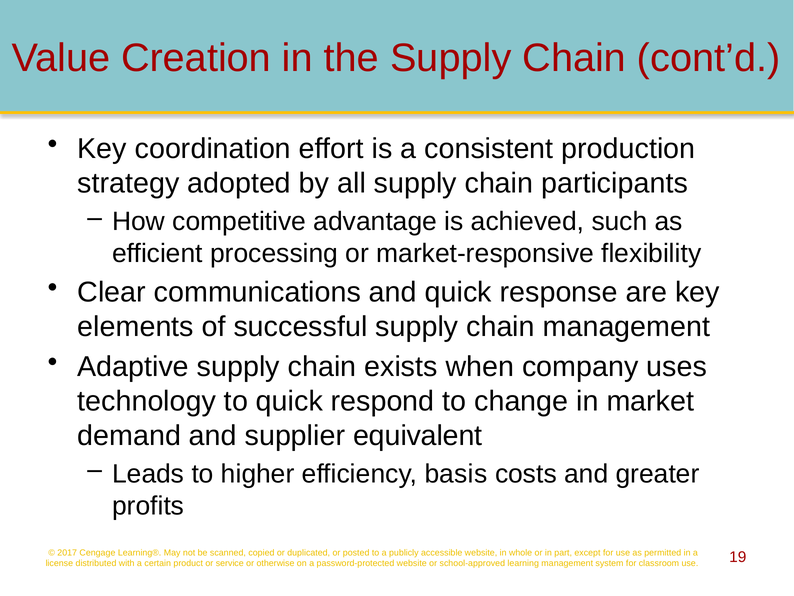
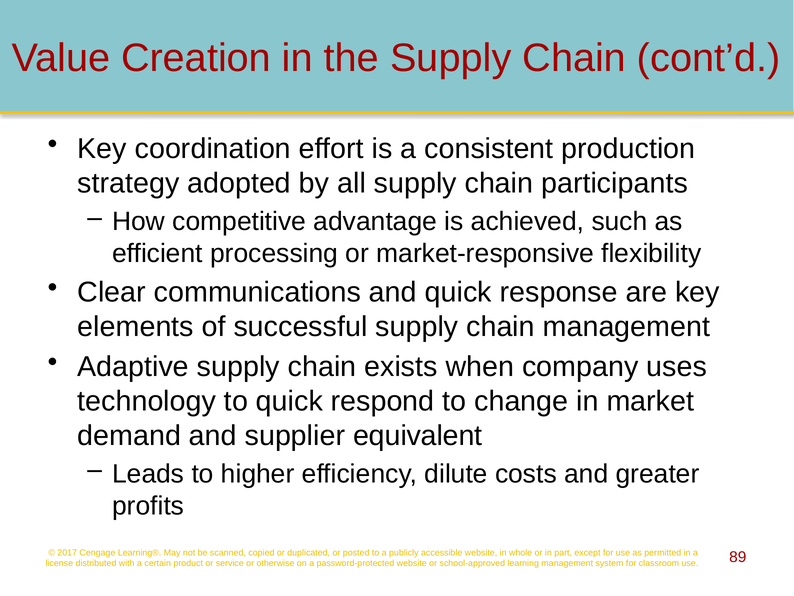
basis: basis -> dilute (456, 474)
19: 19 -> 89 (738, 557)
